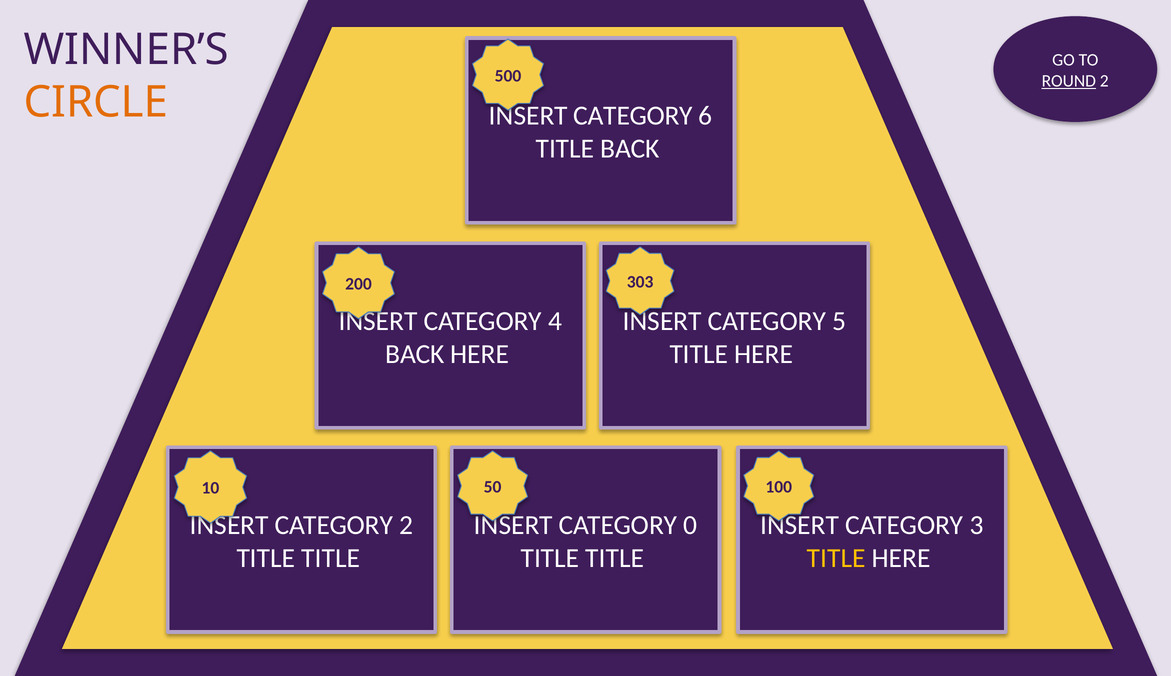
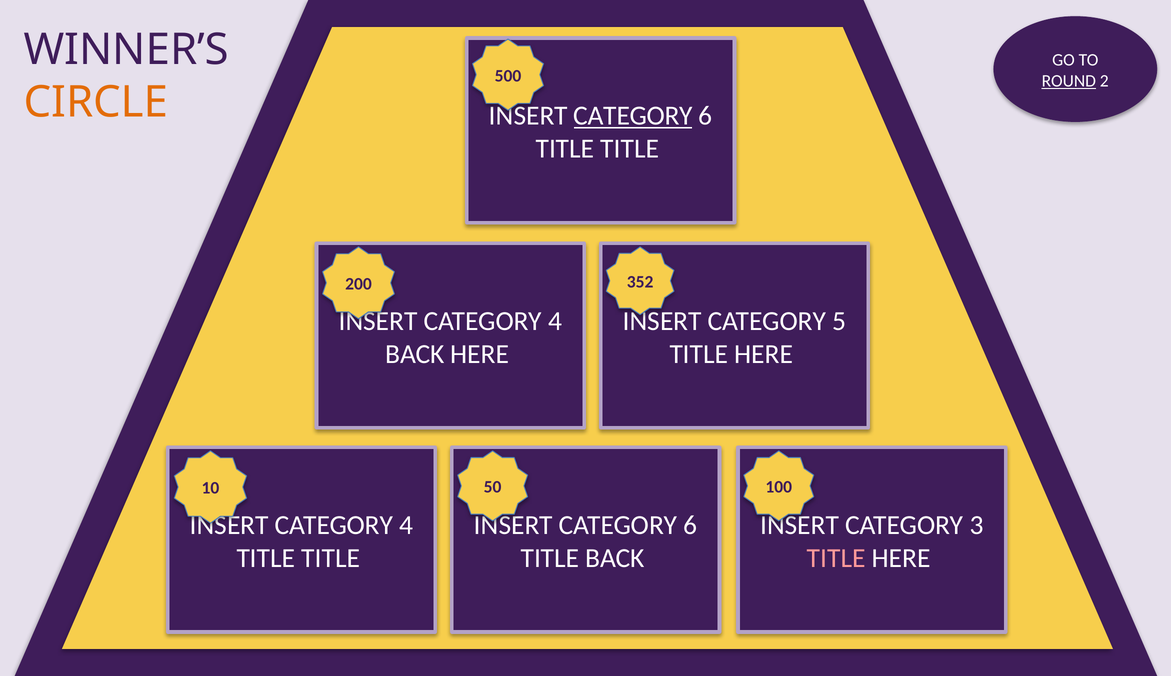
CATEGORY underline: none -> present (633, 116)
BACK: BACK -> TITLE (630, 149)
303: 303 -> 352 (640, 282)
2: 2 -> 4 (406, 525)
0: 0 -> 6 (690, 525)
TITLE: TITLE -> BACK (615, 558)
TITLE colour: yellow -> pink (836, 558)
